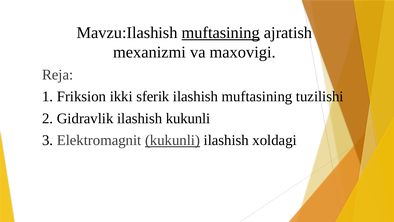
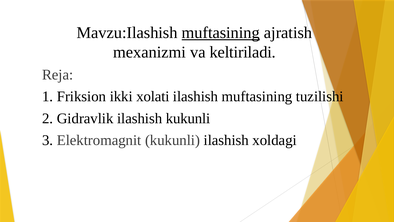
maxovigi: maxovigi -> keltiriladi (243, 52)
sferik: sferik -> xolati (153, 96)
kukunli underline: present -> none (172, 140)
